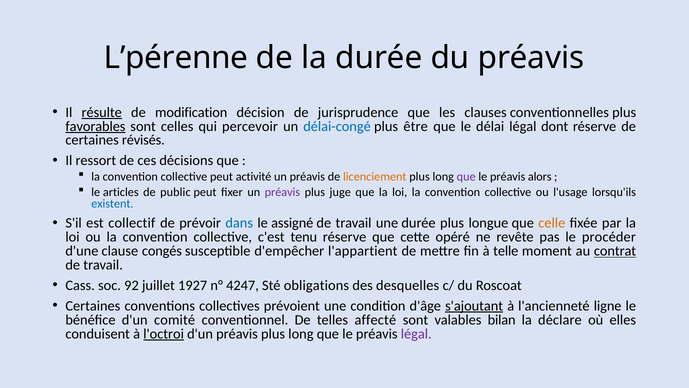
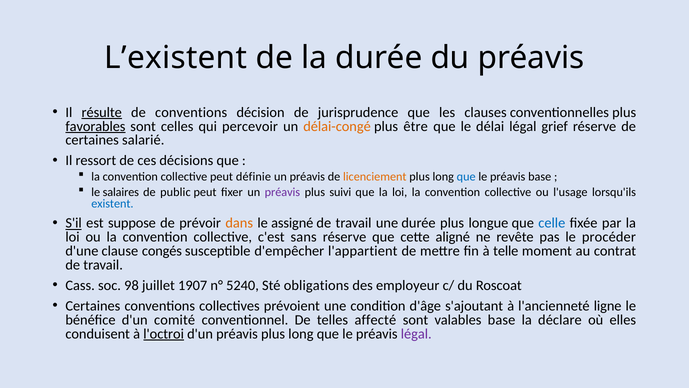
L’pérenne: L’pérenne -> L’existent (176, 58)
de modification: modification -> conventions (191, 112)
délai-congé colour: blue -> orange (337, 126)
dont: dont -> grief (555, 126)
révisés: révisés -> salarié (143, 140)
activité: activité -> définie (253, 177)
que colour: purple -> blue (466, 177)
préavis alors: alors -> base (540, 177)
articles: articles -> salaires (121, 192)
juge: juge -> suivi (340, 192)
S'il underline: none -> present (74, 223)
collectif: collectif -> suppose (132, 223)
dans colour: blue -> orange (239, 223)
celle colour: orange -> blue (552, 223)
tenu: tenu -> sans (304, 237)
opéré: opéré -> aligné (453, 237)
contrat underline: present -> none (615, 251)
92: 92 -> 98 (132, 285)
1927: 1927 -> 1907 (193, 285)
4247: 4247 -> 5240 (242, 285)
desquelles: desquelles -> employeur (408, 285)
s'ajoutant underline: present -> none (474, 306)
valables bilan: bilan -> base (502, 320)
